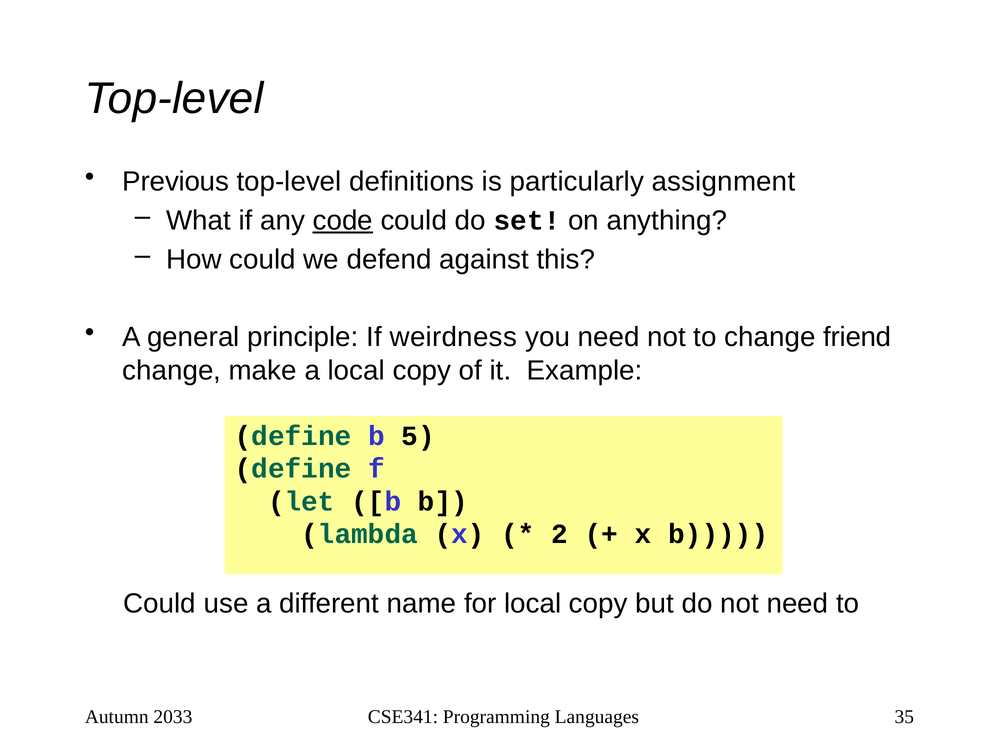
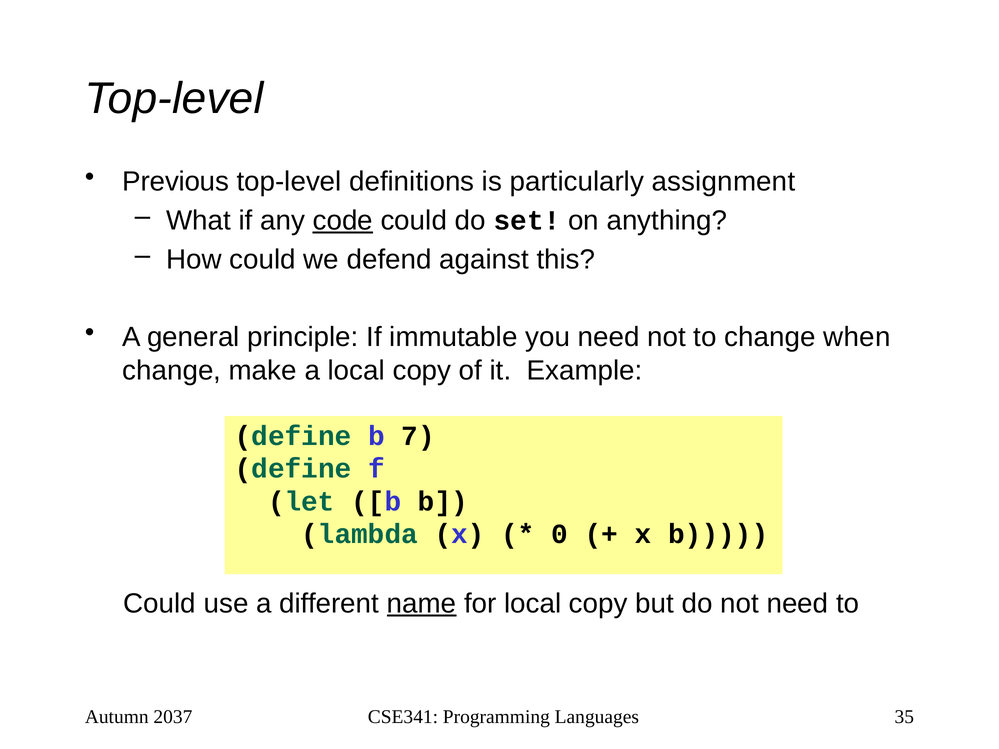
weirdness: weirdness -> immutable (453, 337)
friend: friend -> when (857, 337)
5: 5 -> 7 (418, 436)
2: 2 -> 0 (560, 534)
name underline: none -> present (422, 604)
2033: 2033 -> 2037 (173, 717)
